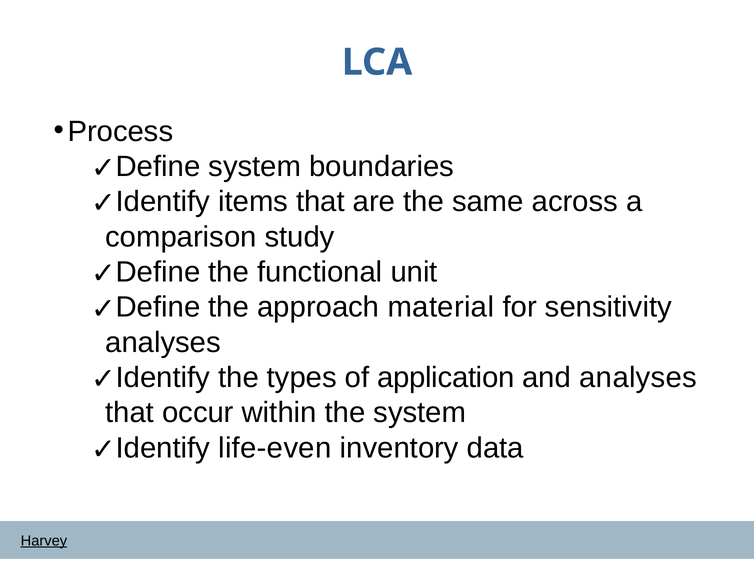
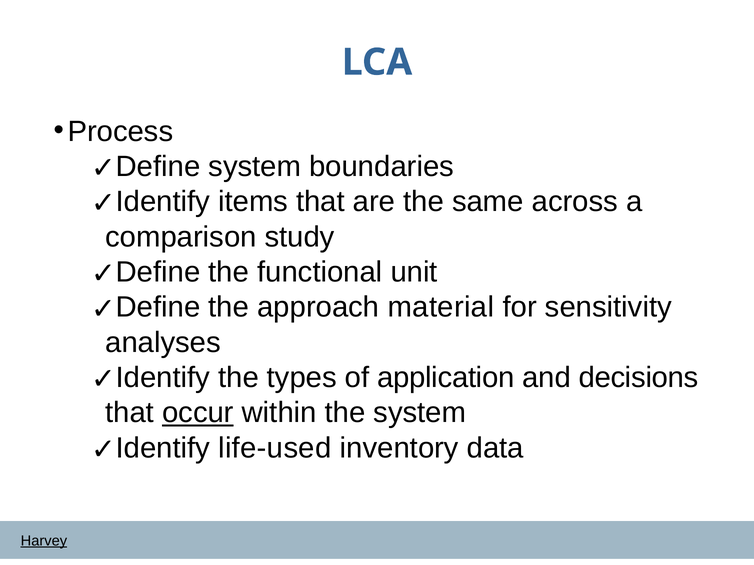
and analyses: analyses -> decisions (639, 378)
occur underline: none -> present (198, 413)
life-even: life-even -> life-used (275, 448)
